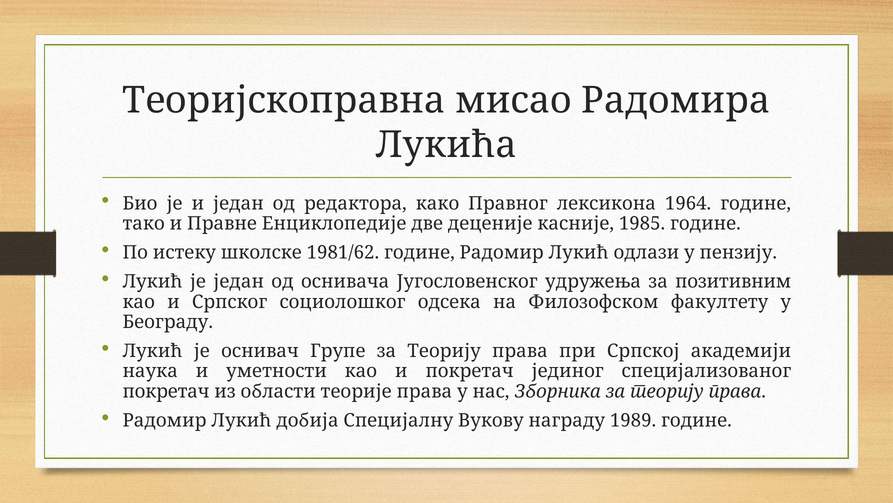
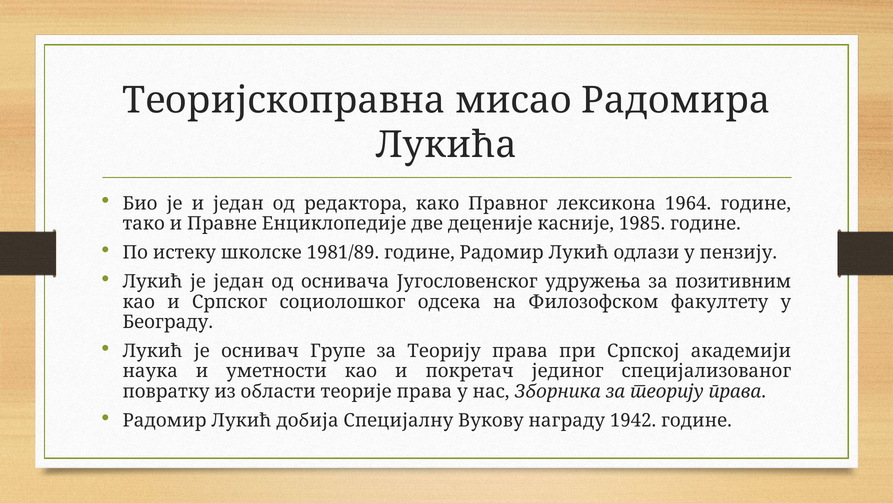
1981/62: 1981/62 -> 1981/89 (343, 252)
покретач: покретач -> повратку (166, 391)
1989: 1989 -> 1942 (633, 420)
